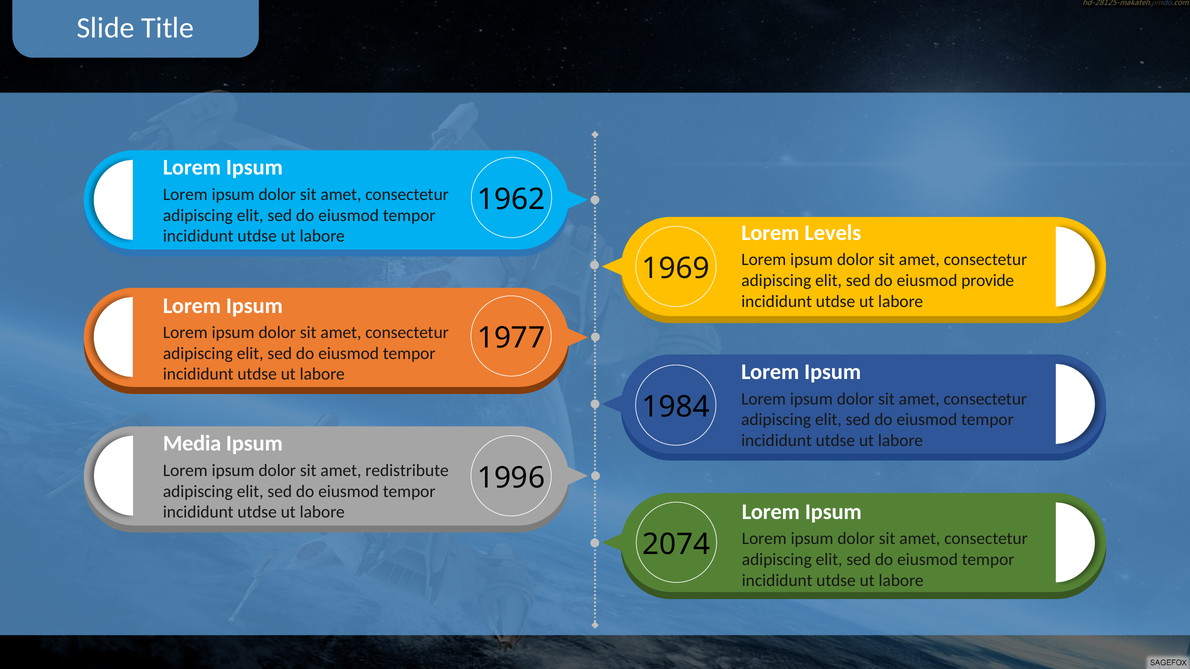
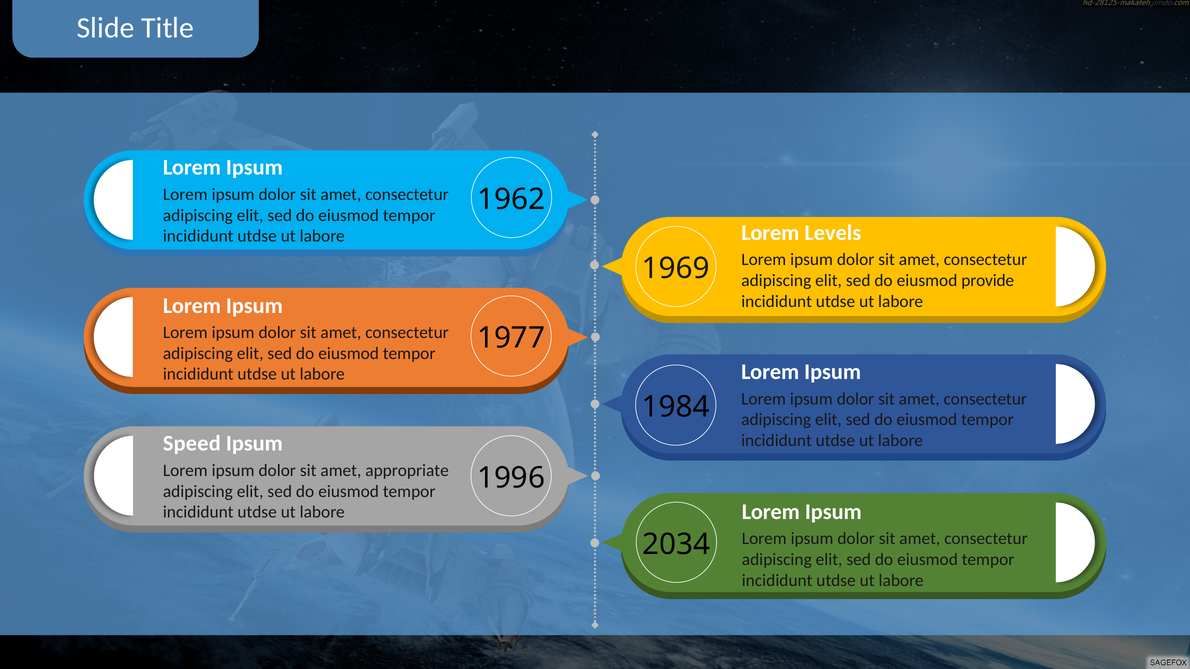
Media: Media -> Speed (192, 444)
redistribute: redistribute -> appropriate (407, 471)
2074: 2074 -> 2034 (676, 545)
